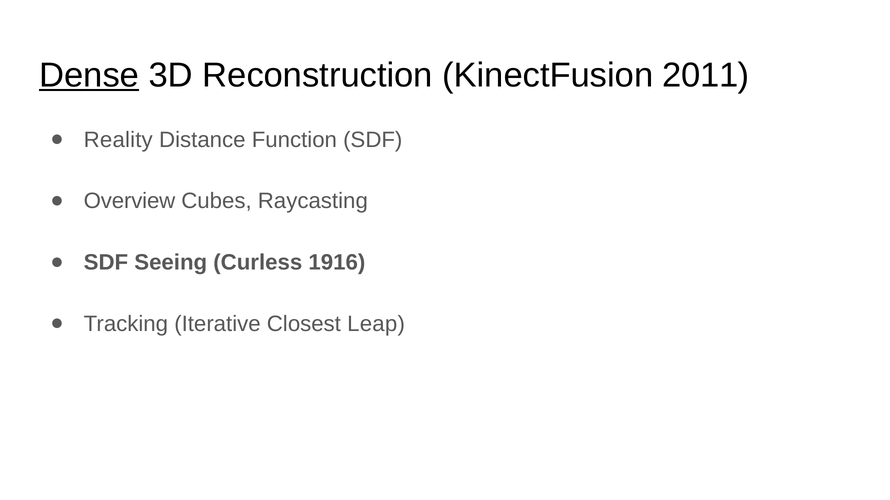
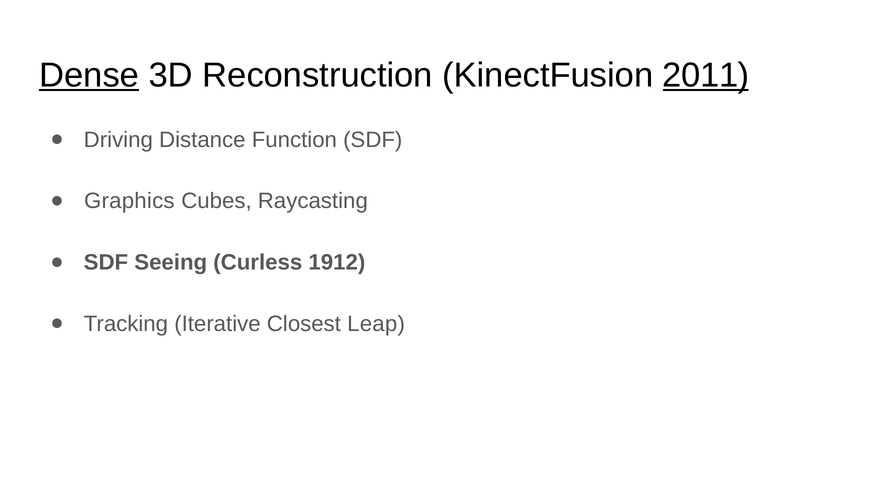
2011 underline: none -> present (706, 75)
Reality: Reality -> Driving (118, 140)
Overview: Overview -> Graphics (129, 201)
1916: 1916 -> 1912 (337, 263)
